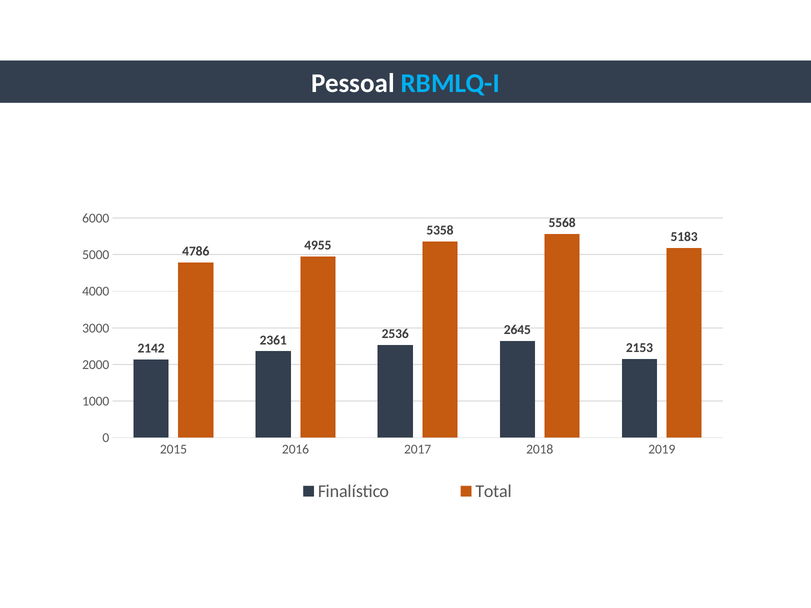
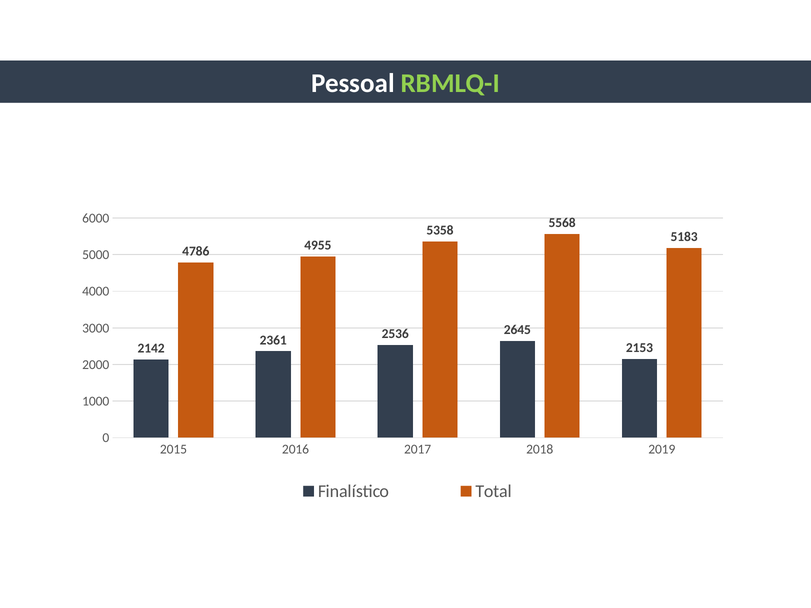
RBMLQ-I colour: light blue -> light green (450, 84)
